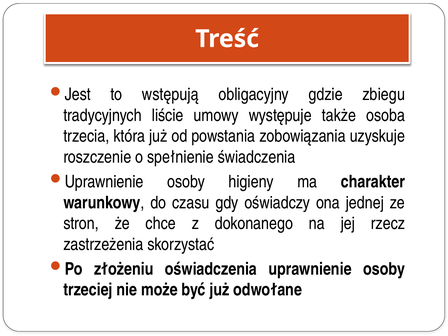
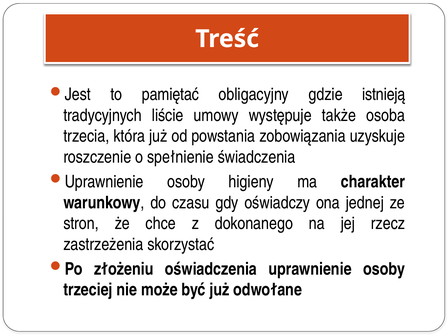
wstępują: wstępują -> pamiętać (170, 94)
zbiegu: zbiegu -> istnieją (384, 94)
